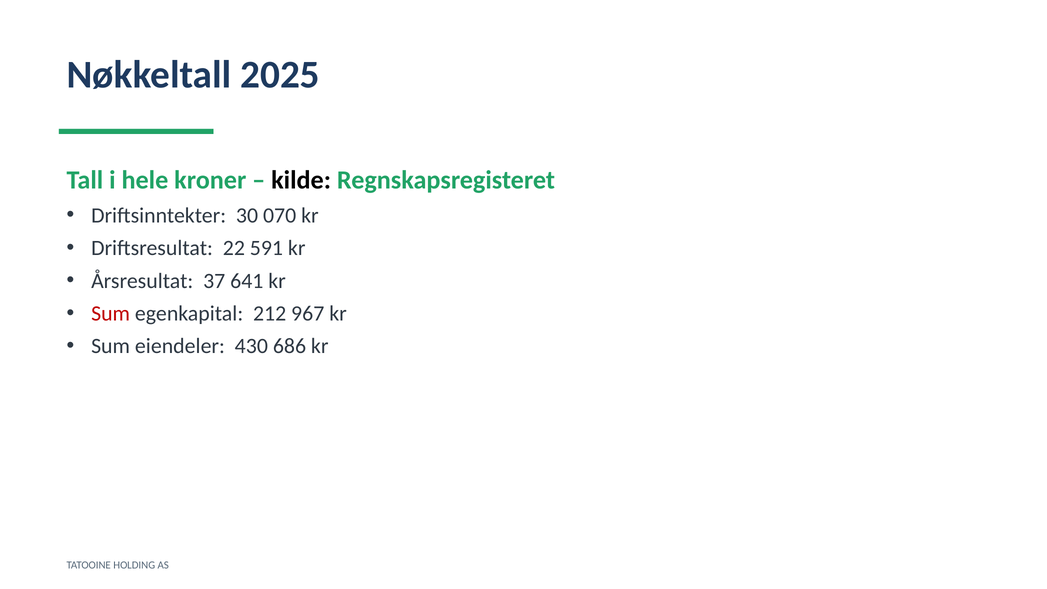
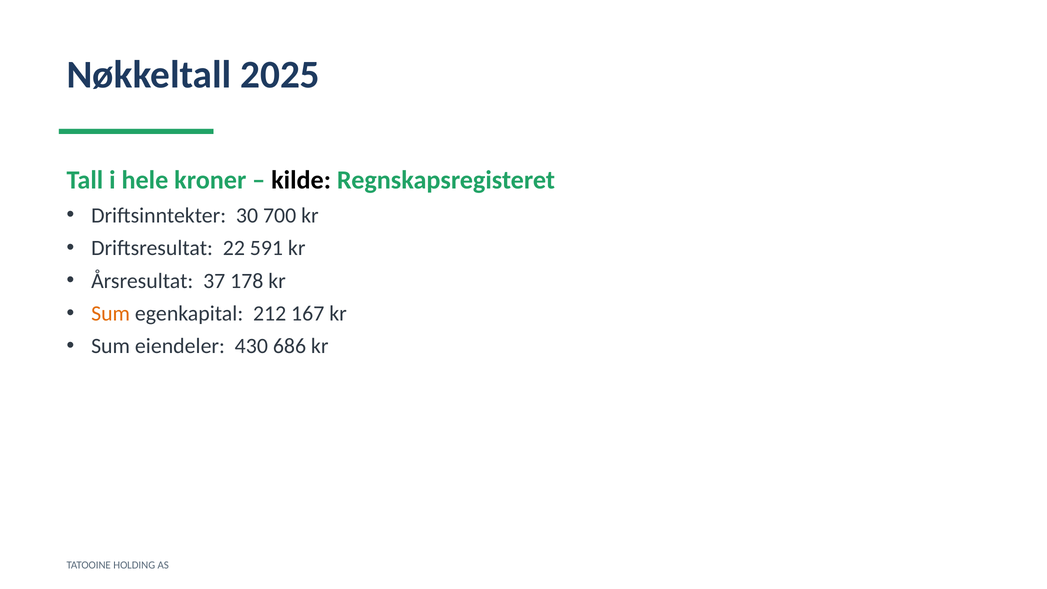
070: 070 -> 700 (280, 215)
641: 641 -> 178 (247, 281)
Sum colour: red -> orange (111, 314)
967: 967 -> 167 (308, 314)
